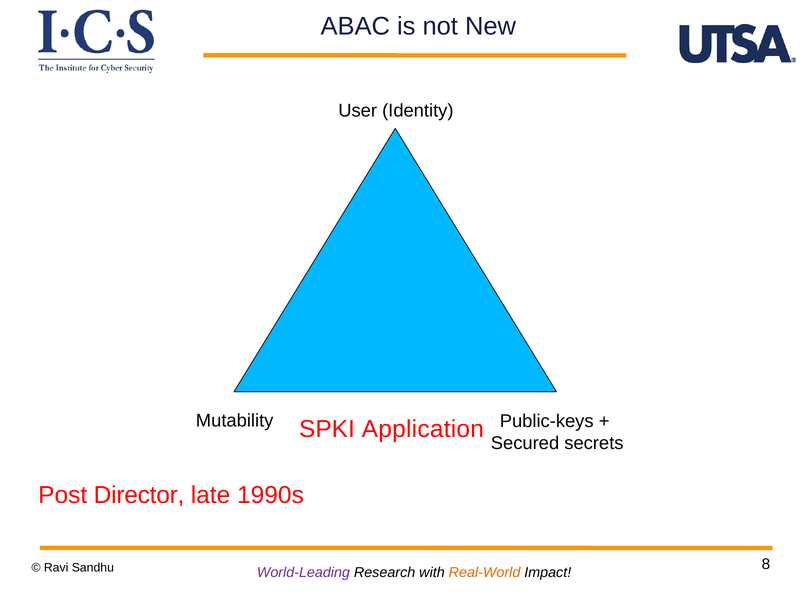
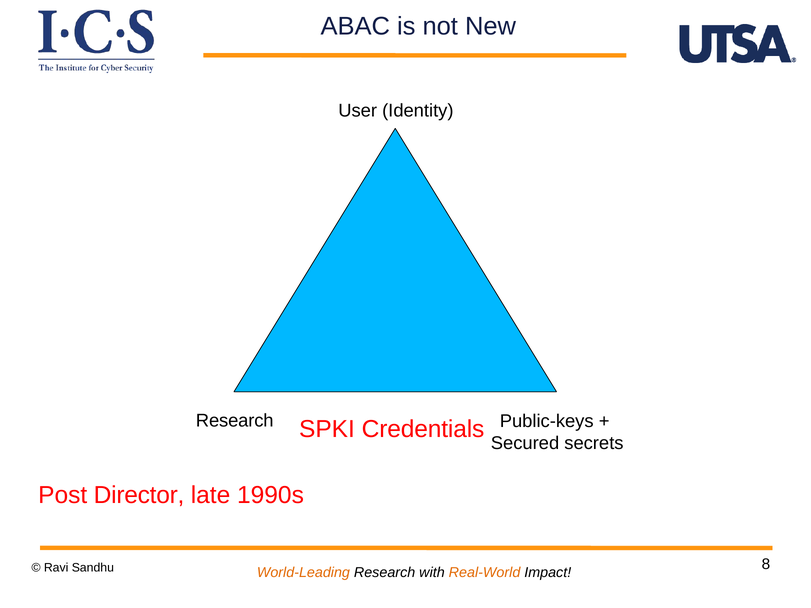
Mutability: Mutability -> Research (235, 421)
Application: Application -> Credentials (423, 429)
World-Leading colour: purple -> orange (303, 573)
